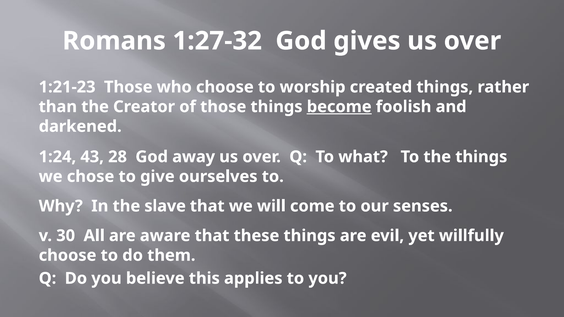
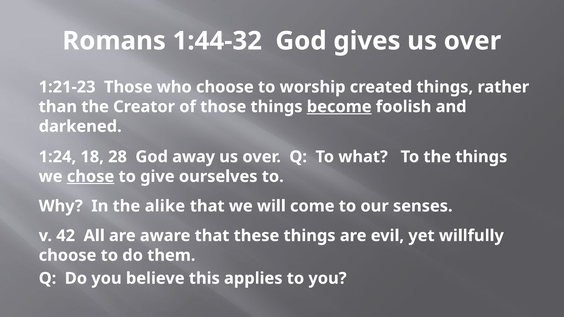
1:27-32: 1:27-32 -> 1:44-32 (217, 41)
43: 43 -> 18 (92, 157)
chose underline: none -> present (91, 177)
slave: slave -> alike (165, 206)
30: 30 -> 42 (66, 236)
